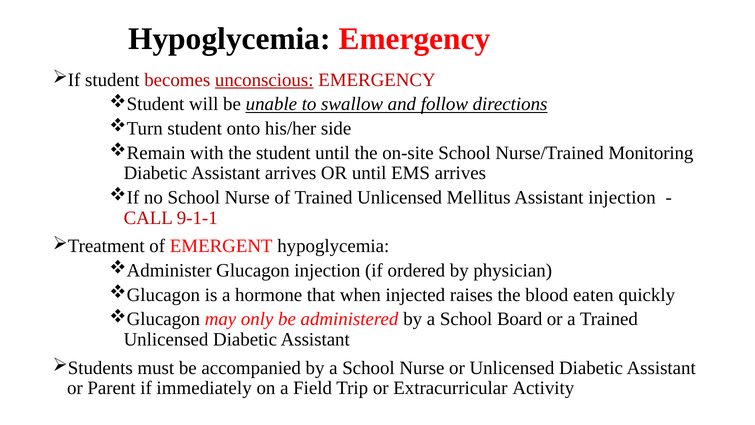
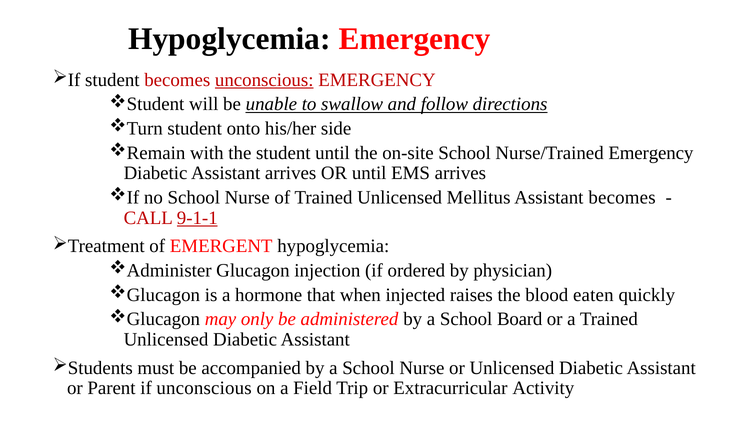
Nurse/Trained Monitoring: Monitoring -> Emergency (651, 153)
Assistant injection: injection -> becomes (622, 197)
9-1-1 underline: none -> present (197, 218)
if immediately: immediately -> unconscious (204, 388)
